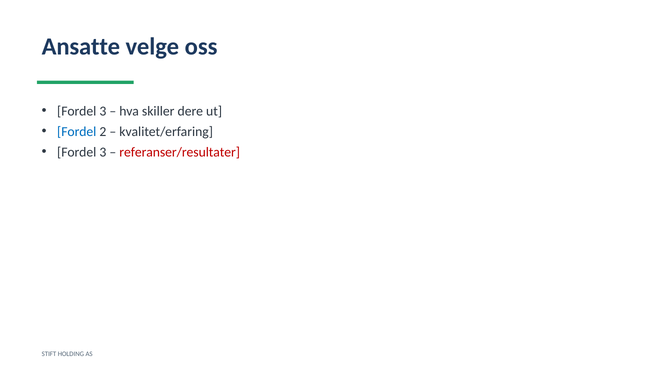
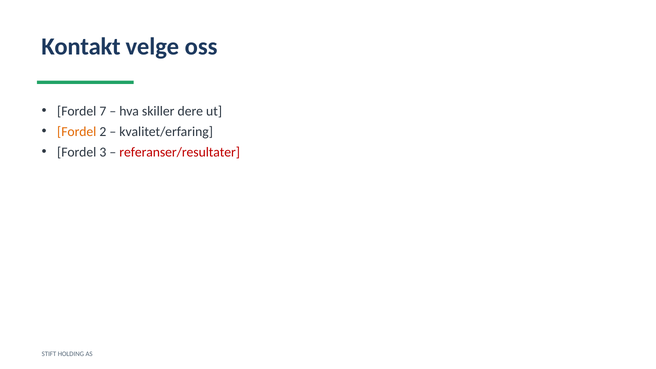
Ansatte: Ansatte -> Kontakt (81, 47)
3: 3 -> 7 (103, 111)
Fordel colour: blue -> orange (77, 132)
